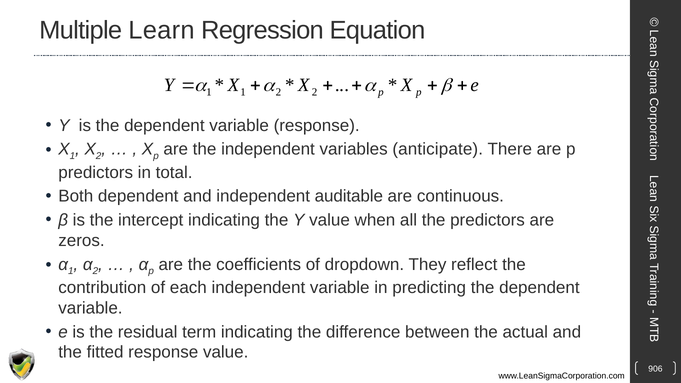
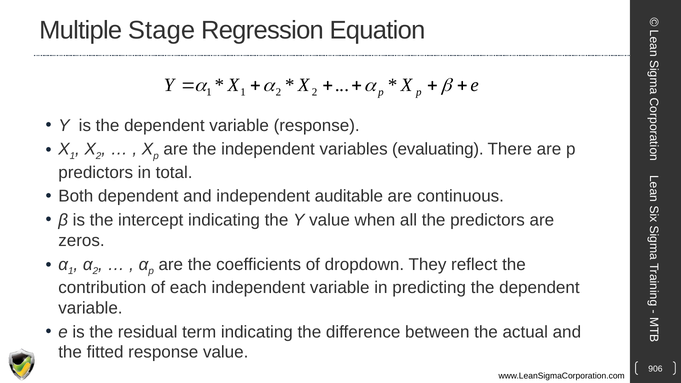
Learn: Learn -> Stage (162, 30)
anticipate: anticipate -> evaluating (438, 149)
